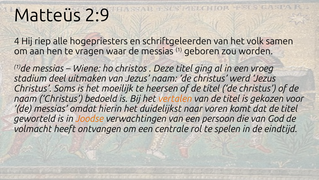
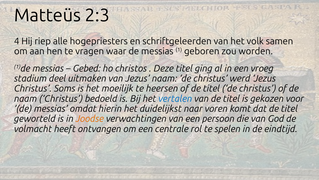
2:9: 2:9 -> 2:3 (97, 15)
Wiene: Wiene -> Gebed (87, 68)
vertalen colour: orange -> blue (175, 98)
